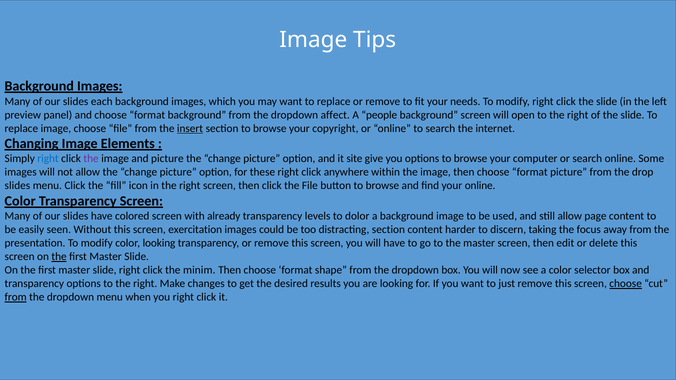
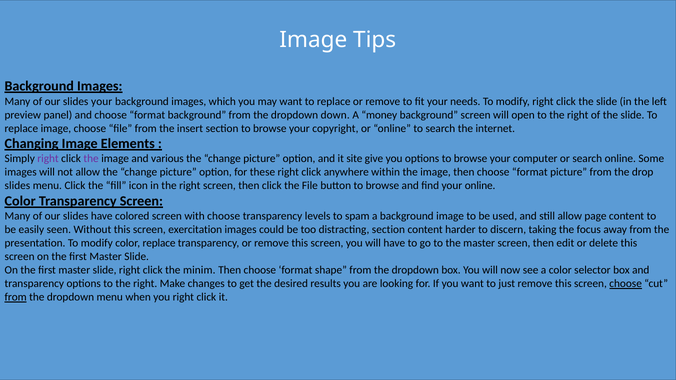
slides each: each -> your (102, 101)
affect: affect -> down (335, 115)
people: people -> money (379, 115)
insert underline: present -> none (190, 128)
right colour: blue -> purple (48, 159)
and picture: picture -> various (167, 159)
with already: already -> choose (224, 216)
dolor: dolor -> spam (357, 216)
color looking: looking -> replace (159, 243)
the underline: present -> none (59, 257)
